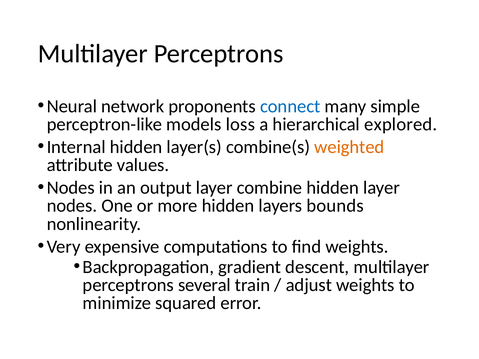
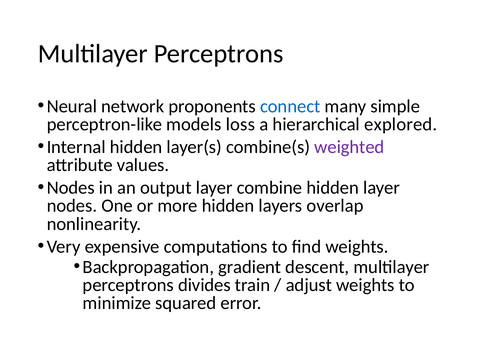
weighted colour: orange -> purple (349, 147)
bounds: bounds -> overlap (335, 206)
several: several -> divides (204, 285)
